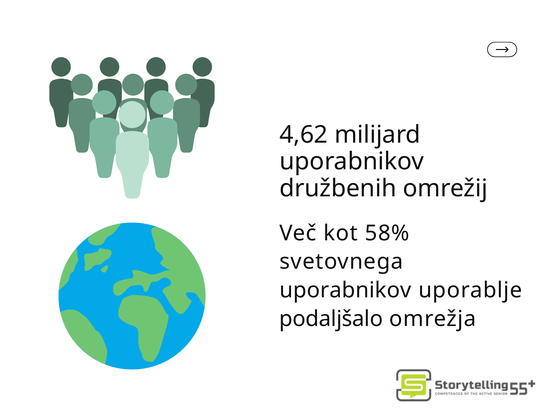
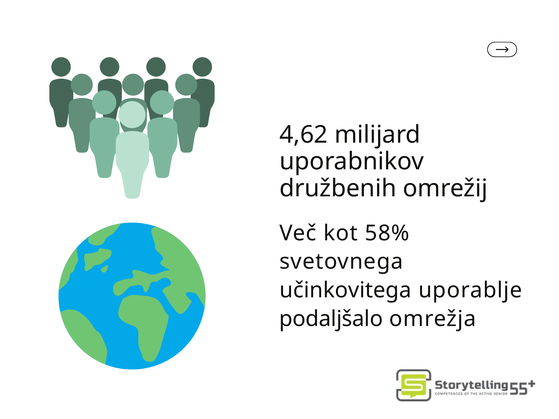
uporabnikov: uporabnikov -> učinkovitega (345, 290)
